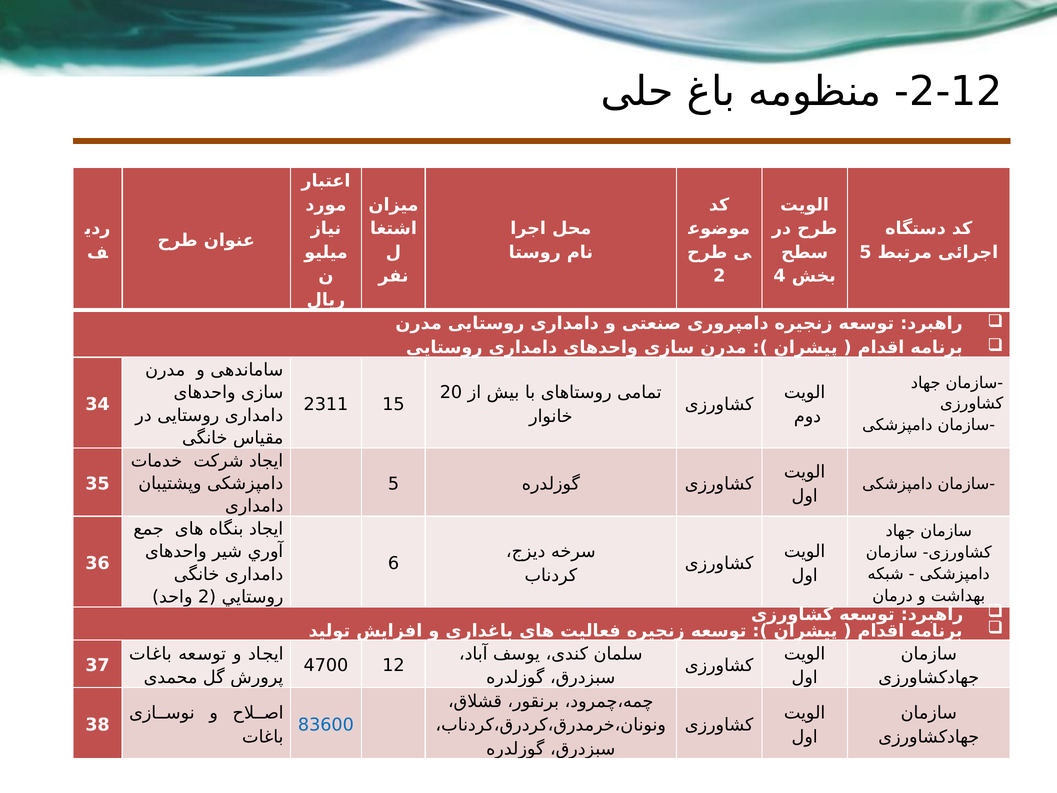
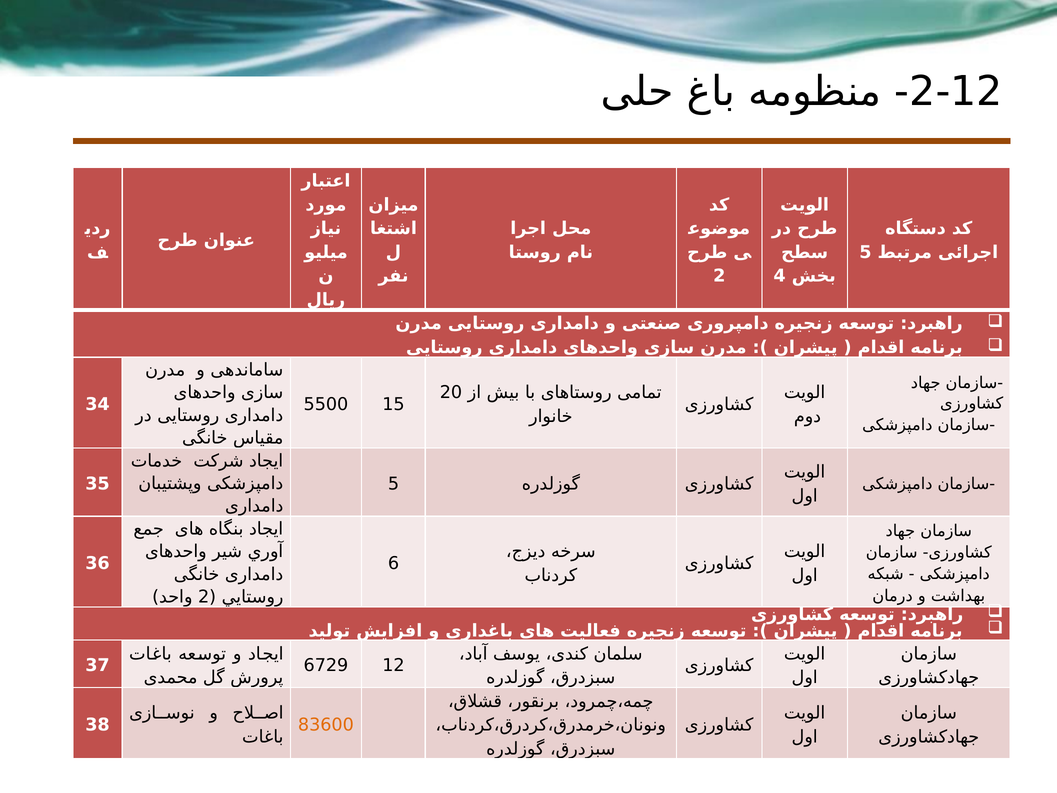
2311: 2311 -> 5500 (326, 404)
4700: 4700 -> 6729 (326, 665)
83600 colour: blue -> orange (326, 725)
